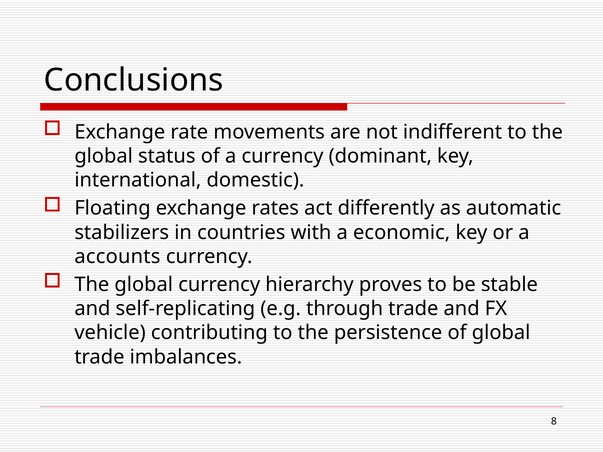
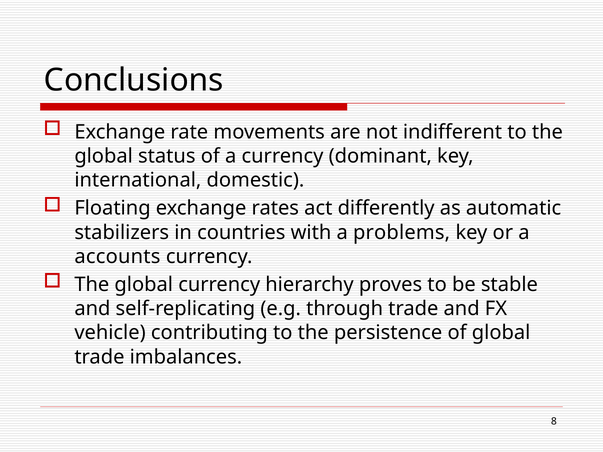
economic: economic -> problems (402, 233)
